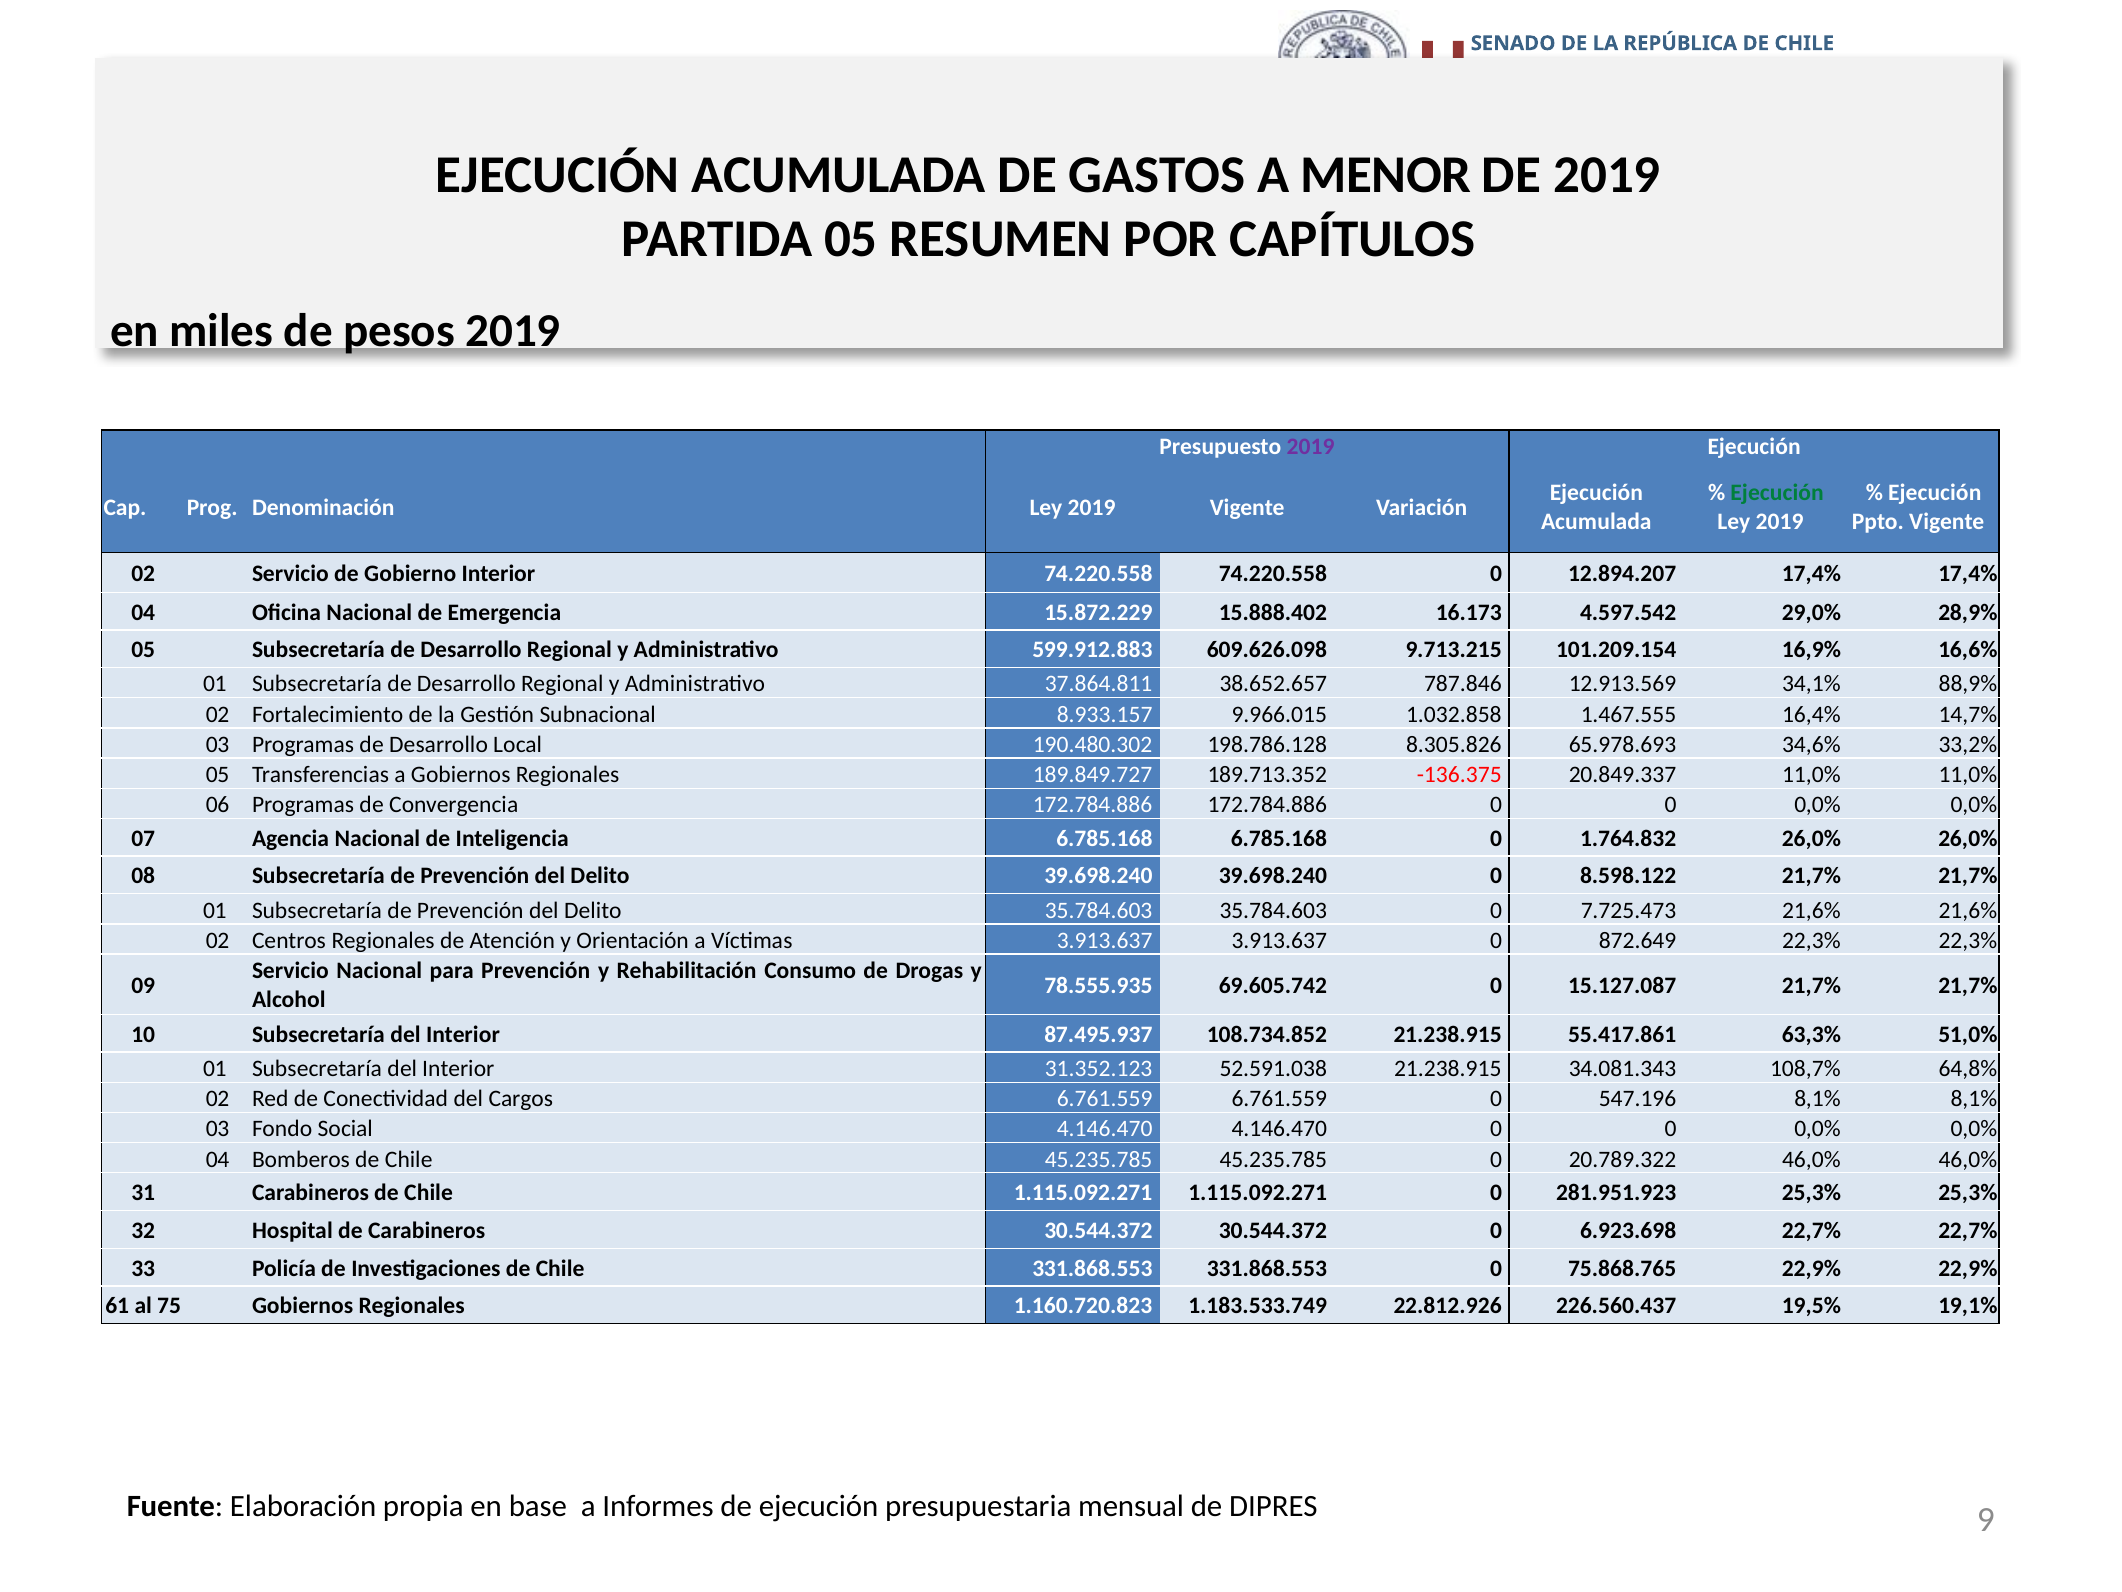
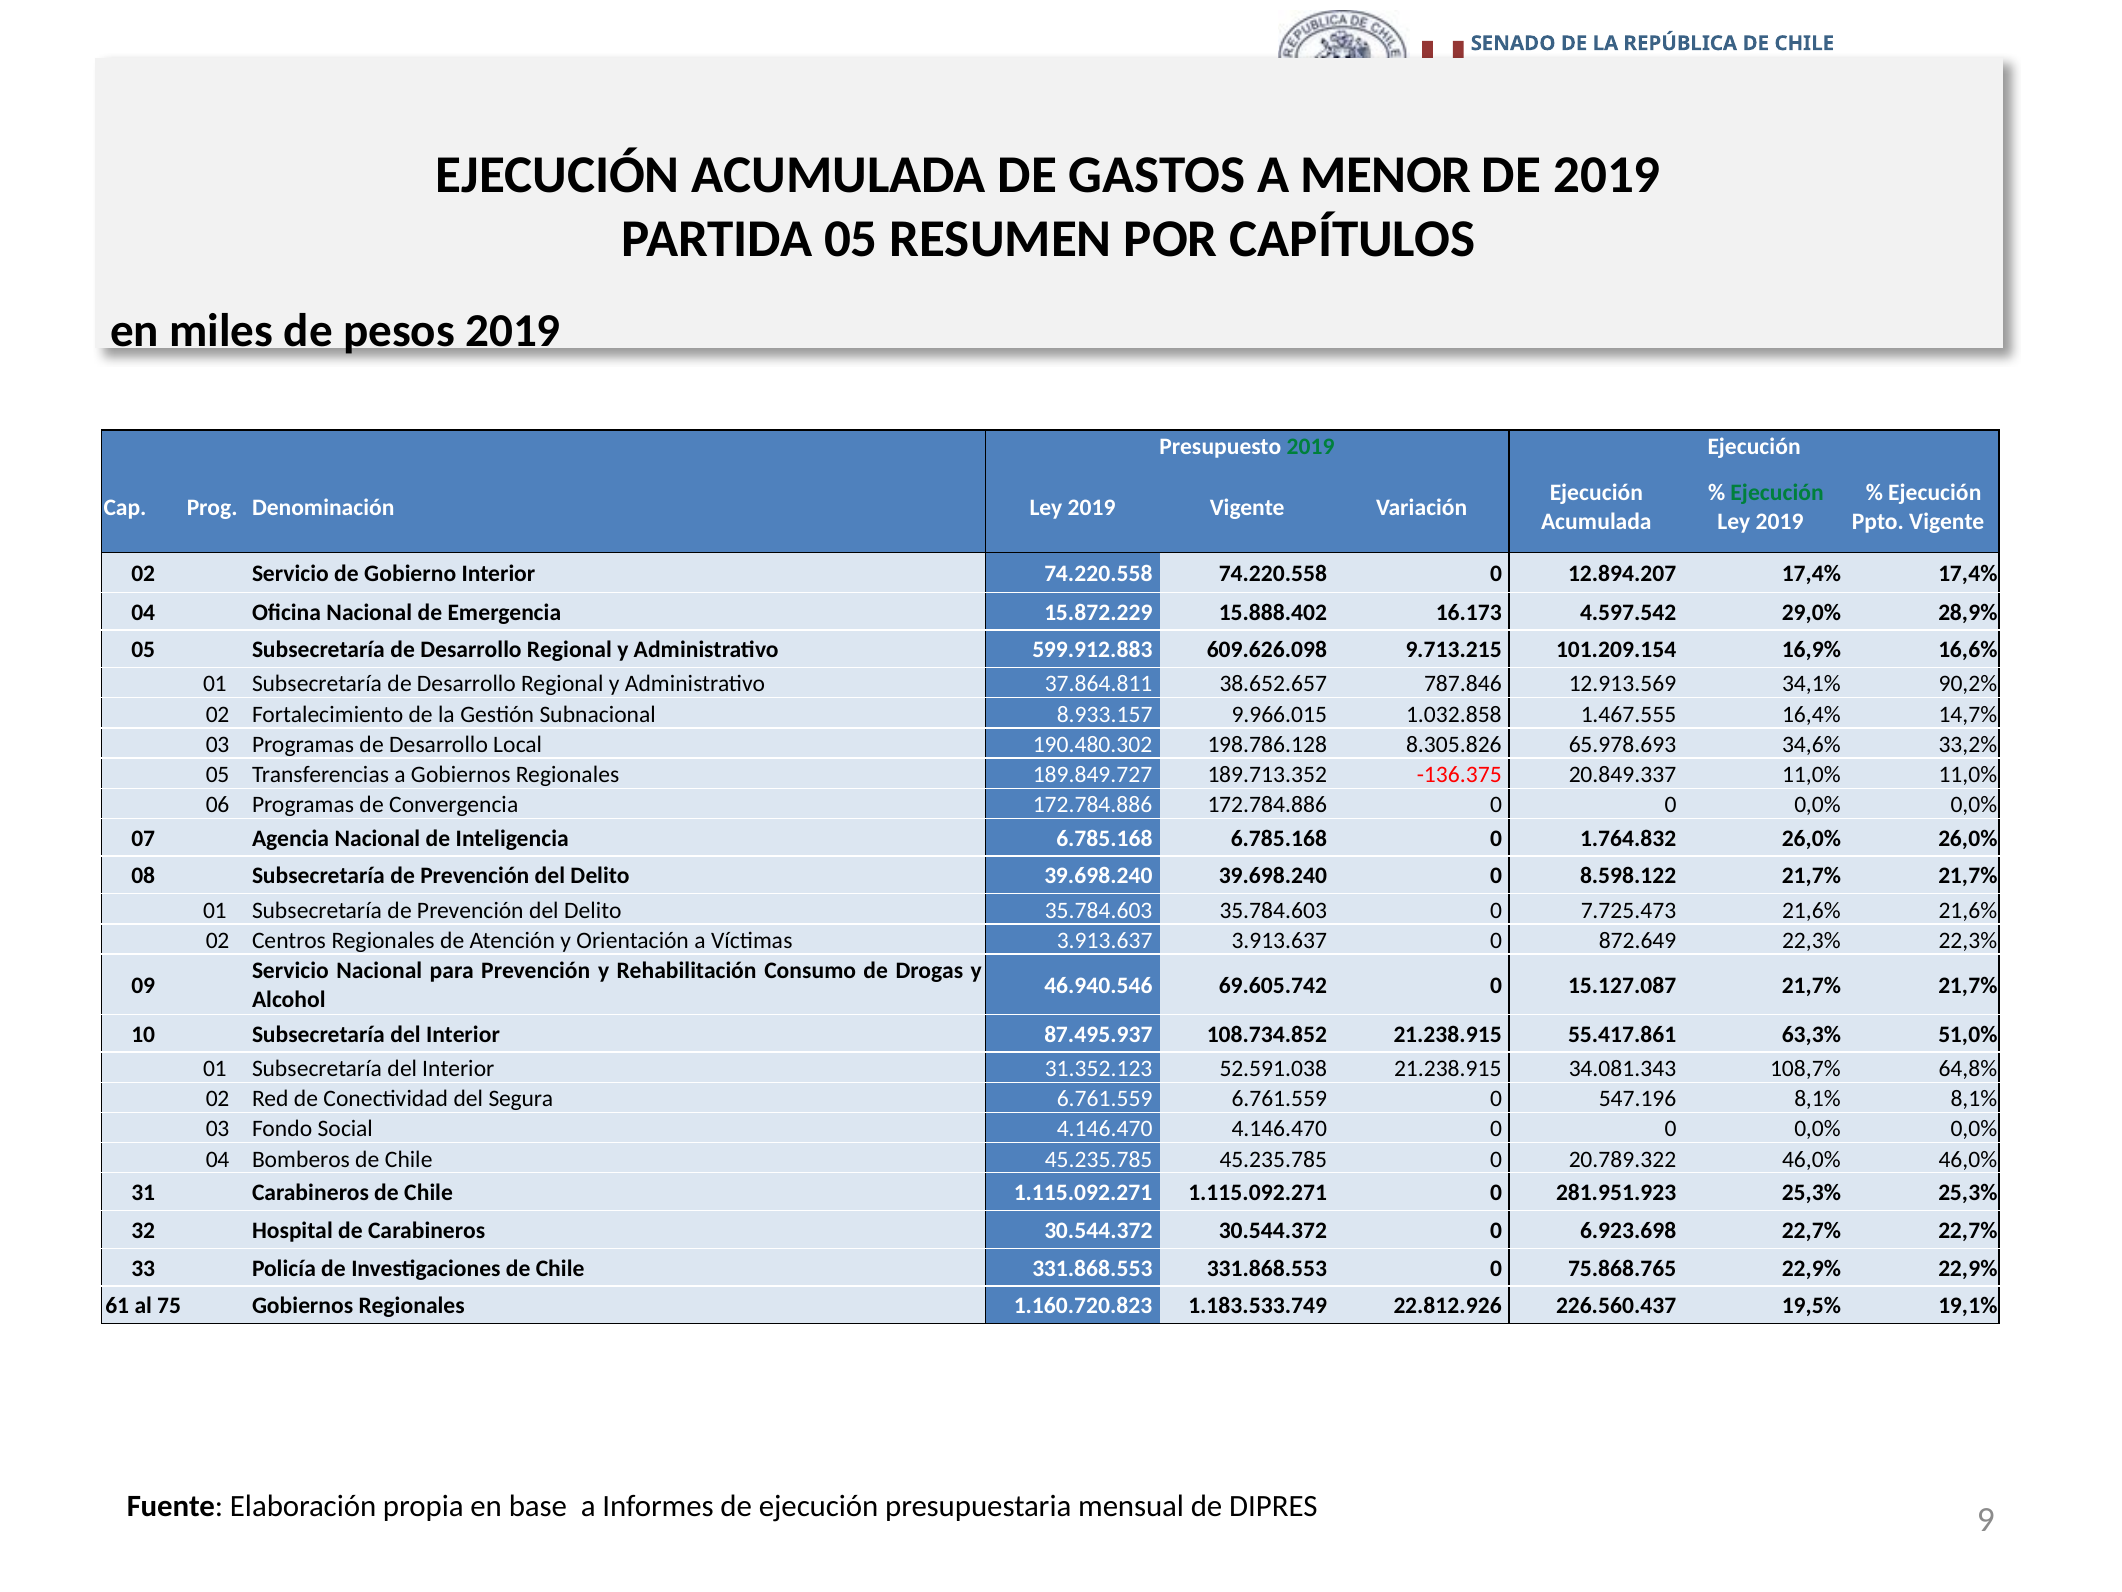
2019 colour: purple -> green (1311, 447)
88,9%: 88,9% -> 90,2% (1968, 684)
78.555.935: 78.555.935 -> 46.940.546 (1098, 985)
Cargos: Cargos -> Segura (521, 1099)
